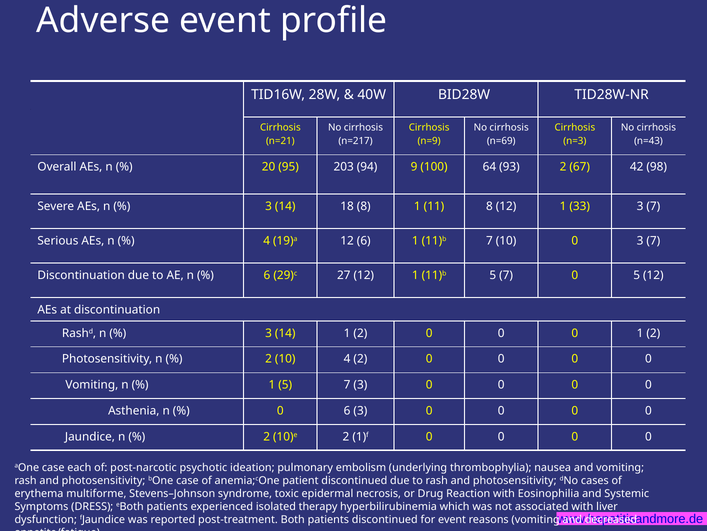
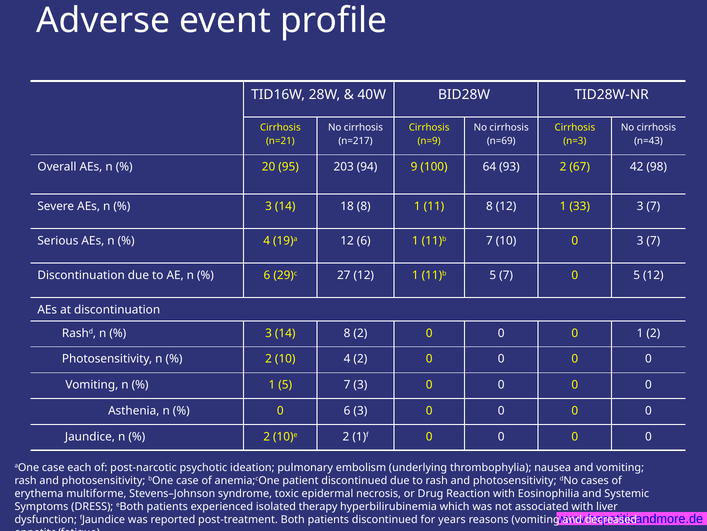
14 1: 1 -> 8 (347, 333)
for event: event -> years (452, 519)
